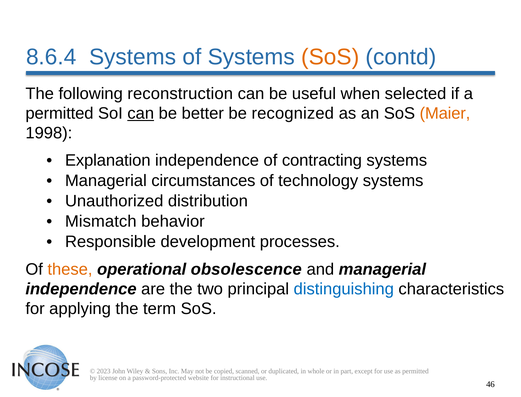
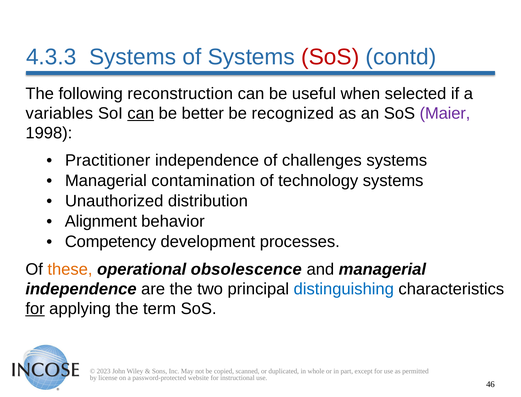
8.6.4: 8.6.4 -> 4.3.3 (51, 57)
SoS colour: orange -> red (330, 57)
permitted: permitted -> variables (59, 113)
Maier colour: orange -> purple (445, 113)
Explanation: Explanation -> Practitioner (108, 160)
contracting: contracting -> challenges (322, 160)
circumstances: circumstances -> contamination (203, 181)
Mismatch: Mismatch -> Alignment (101, 221)
Responsible: Responsible -> Competency (111, 242)
for underline: none -> present (35, 309)
